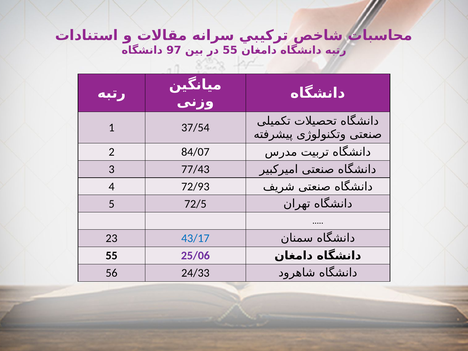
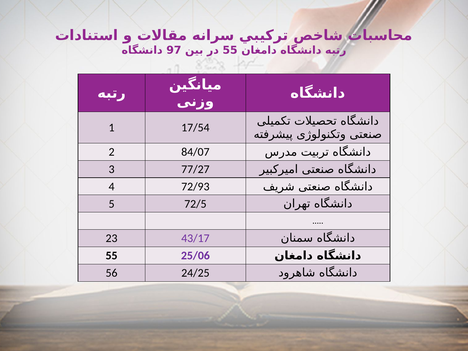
37/54: 37/54 -> 17/54 (195, 128)
77/43: 77/43 -> 77/27 (195, 169)
43/17 colour: blue -> purple (195, 238)
24/33: 24/33 -> 24/25 (195, 273)
